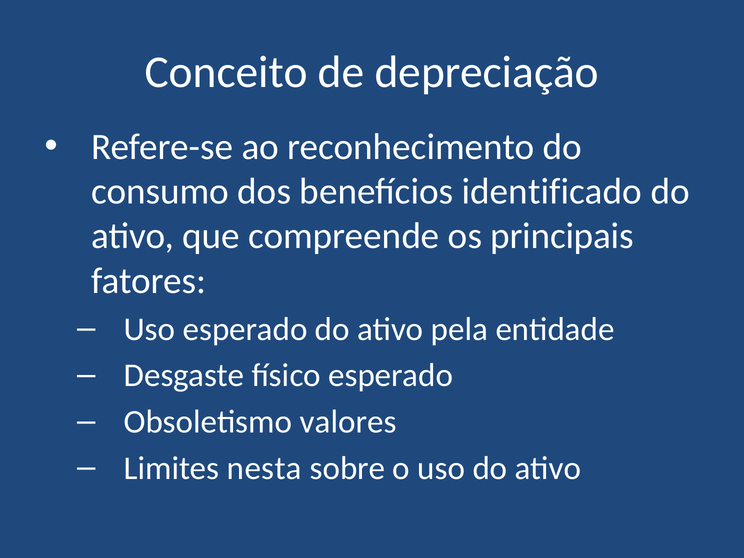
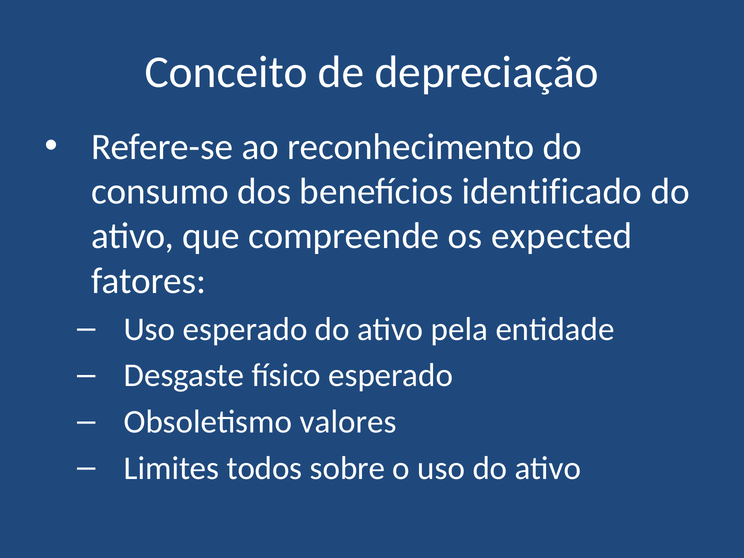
principais: principais -> expected (562, 236)
nesta: nesta -> todos (265, 468)
